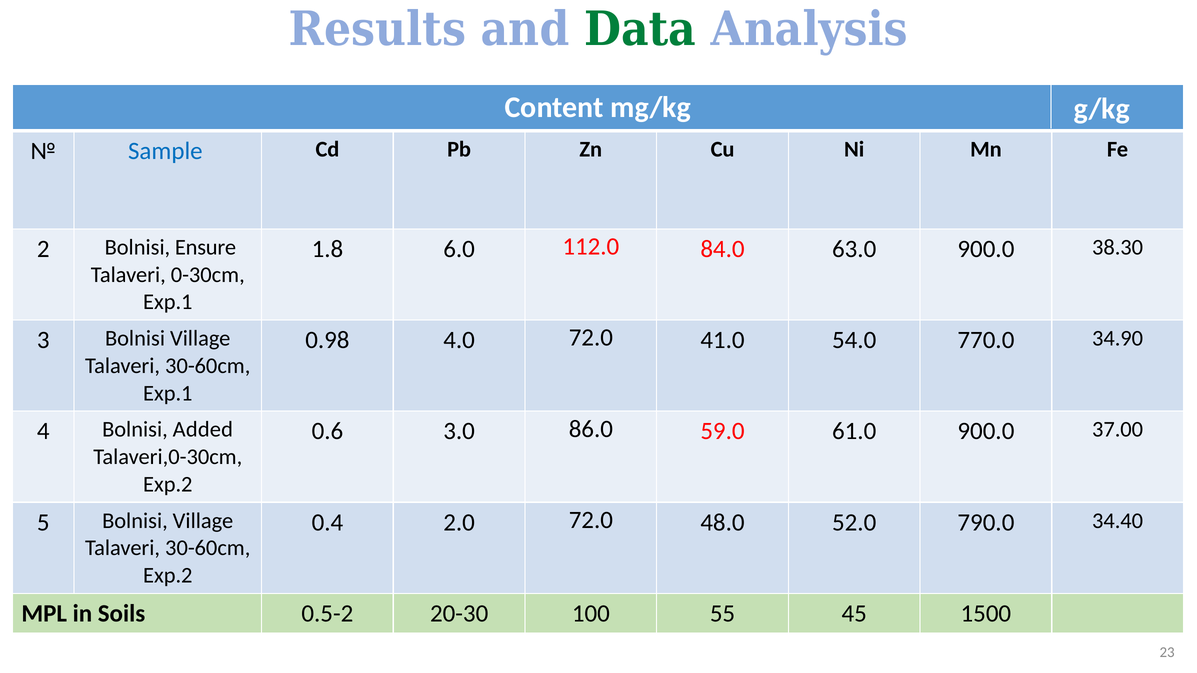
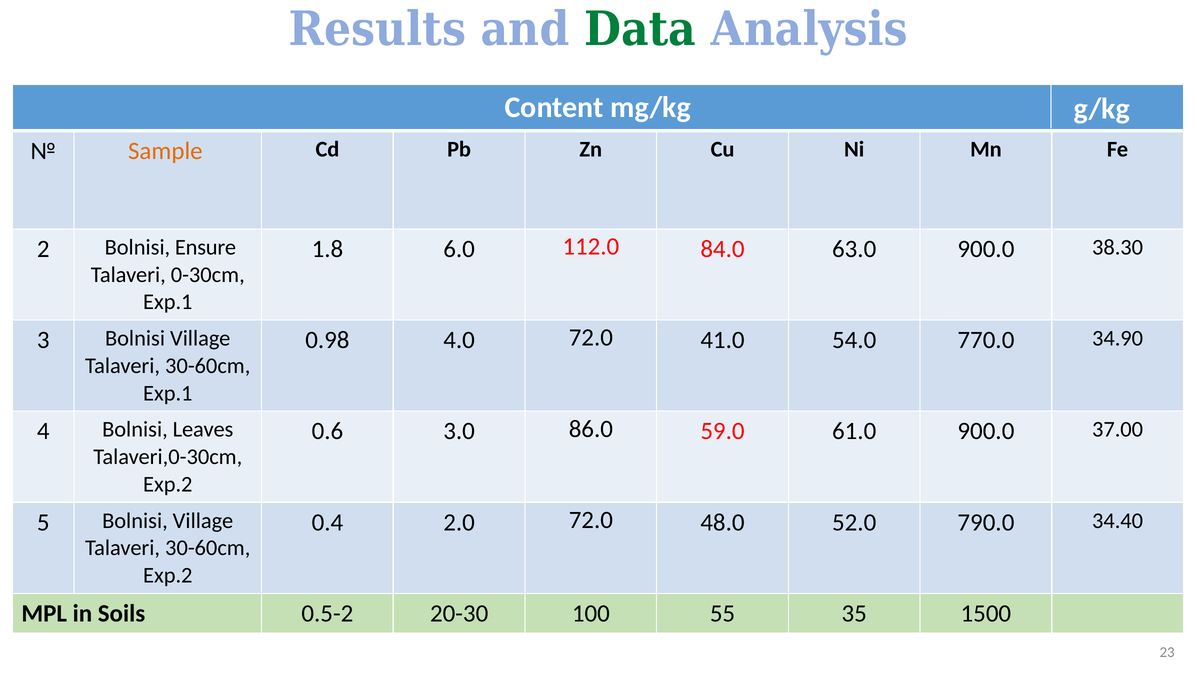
Sample colour: blue -> orange (165, 151)
Added: Added -> Leaves (203, 430)
45: 45 -> 35 (854, 614)
